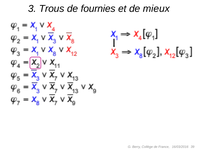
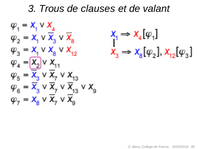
fournies: fournies -> clauses (98, 9)
mieux: mieux -> valant (156, 9)
